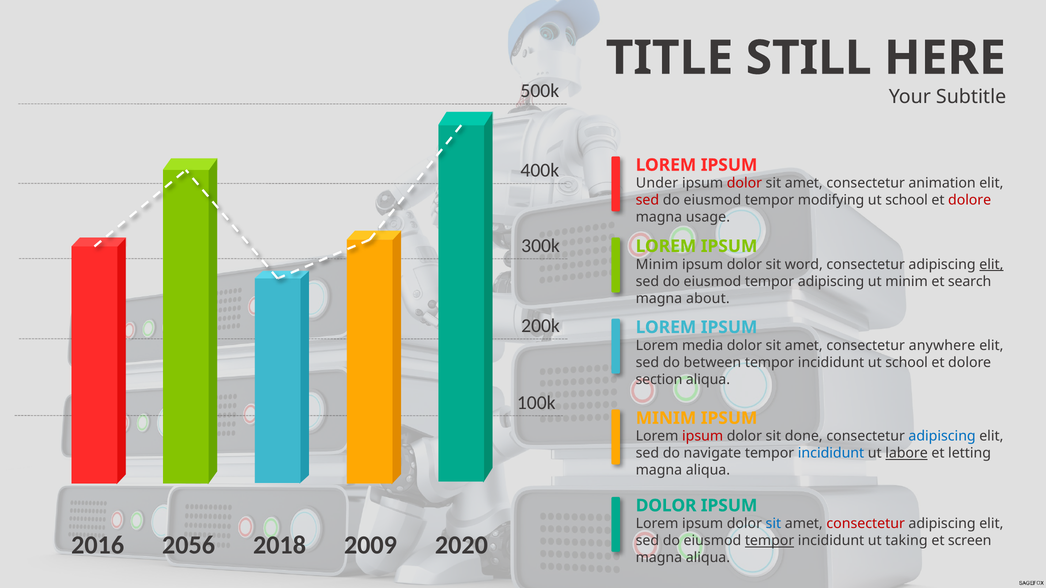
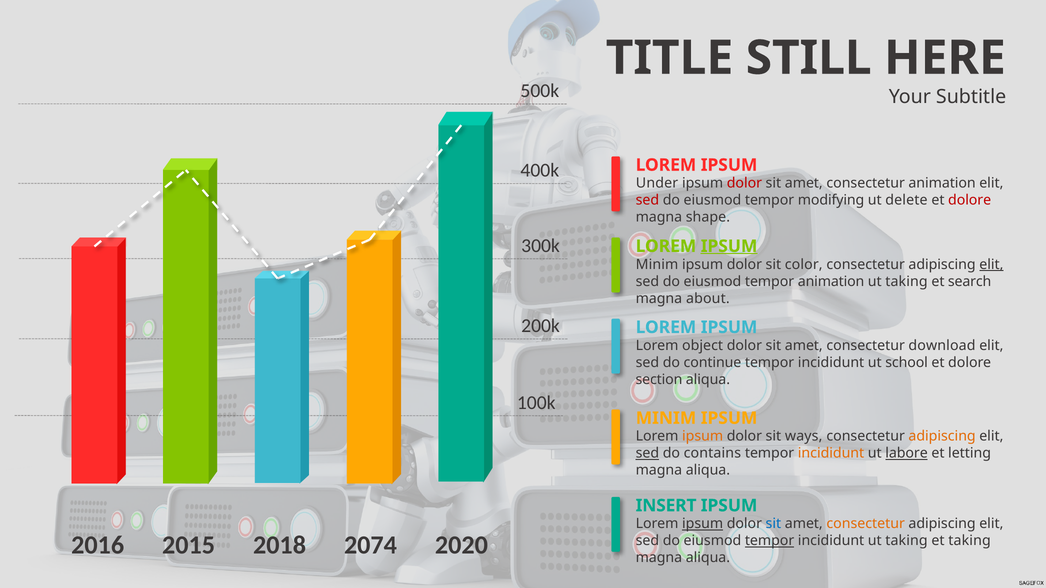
school: school -> delete (906, 200)
usage: usage -> shape (708, 217)
IPSUM underline: none -> present (729, 246)
word: word -> color (804, 265)
tempor adipiscing: adipiscing -> animation (831, 282)
minim: minim -> taking (906, 282)
media: media -> object (703, 346)
anywhere: anywhere -> download (942, 346)
between: between -> continue (712, 363)
ipsum colour: red -> orange (703, 437)
done: done -> ways (804, 437)
adipiscing colour: blue -> orange (942, 437)
sed underline: none -> present (647, 454)
navigate: navigate -> contains (712, 454)
incididunt colour: blue -> orange (831, 454)
DOLOR: DOLOR -> INSERT (666, 506)
ipsum underline: none -> present (703, 524)
consectetur colour: red -> orange (866, 524)
2056: 2056 -> 2015 (189, 546)
2009: 2009 -> 2074 (370, 546)
et screen: screen -> taking (970, 541)
